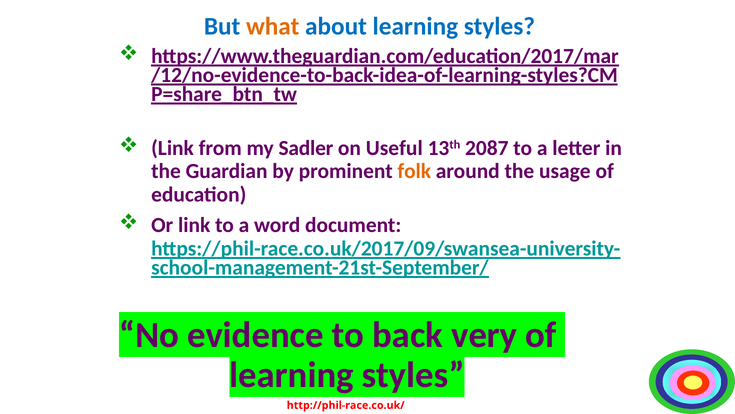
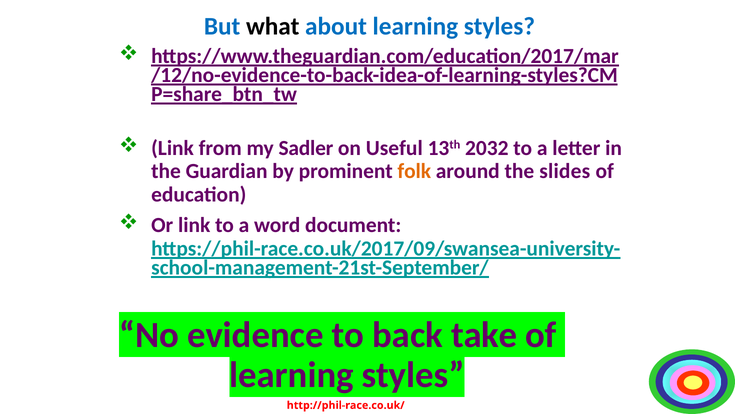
what colour: orange -> black (273, 26)
2087: 2087 -> 2032 (487, 148)
usage: usage -> slides (565, 171)
very: very -> take (484, 335)
